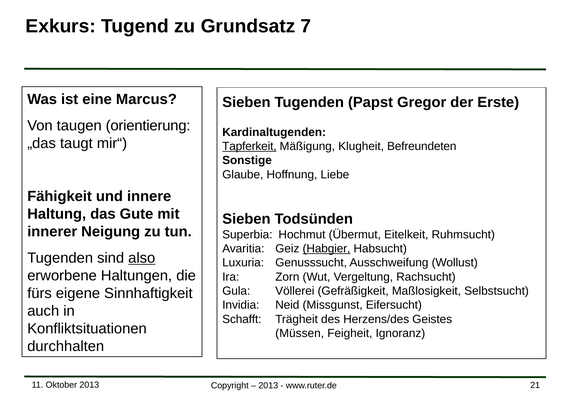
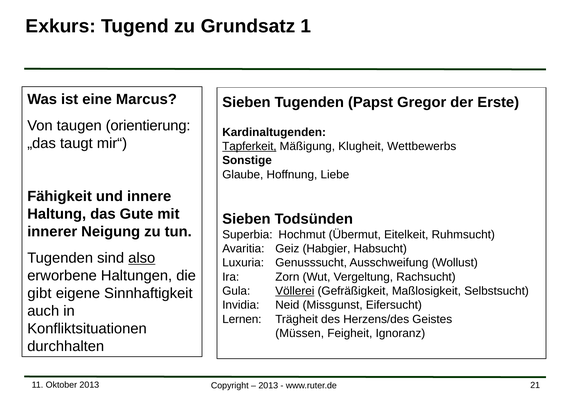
7: 7 -> 1 (306, 26)
Befreundeten: Befreundeten -> Wettbewerbs (422, 146)
Habgier underline: present -> none (326, 249)
Völlerei underline: none -> present (295, 291)
fürs: fürs -> gibt (39, 294)
Schafft: Schafft -> Lernen (242, 319)
